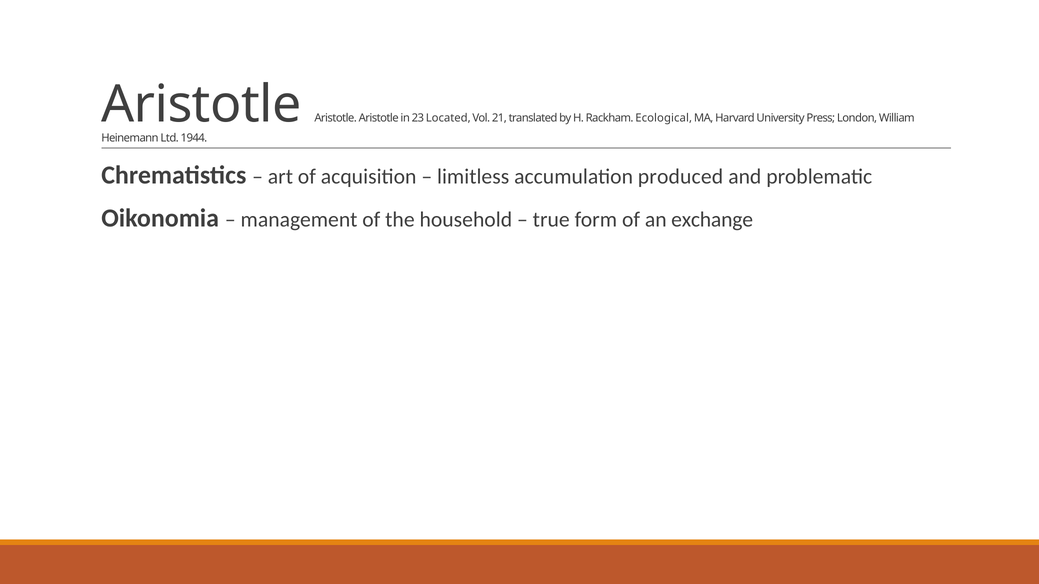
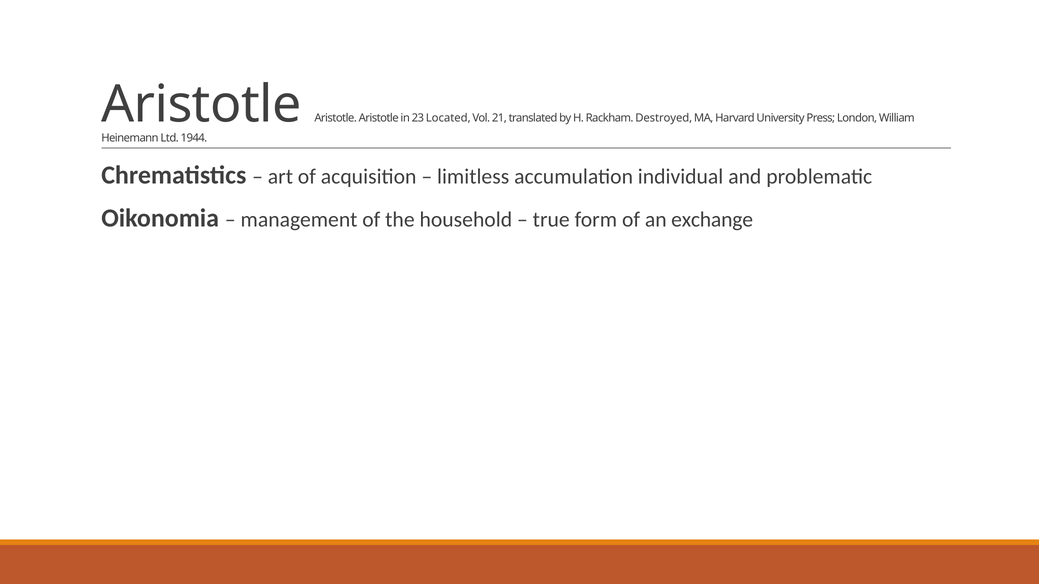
Ecological: Ecological -> Destroyed (664, 118)
produced: produced -> individual (681, 176)
